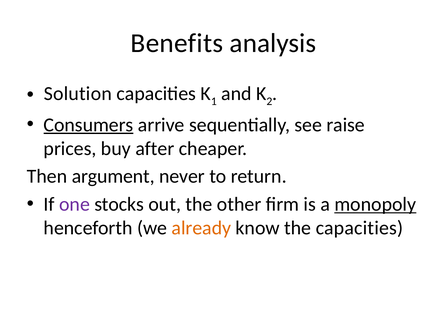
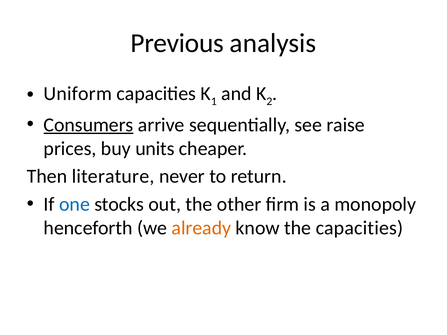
Benefits: Benefits -> Previous (177, 43)
Solution: Solution -> Uniform (78, 94)
after: after -> units (155, 149)
argument: argument -> literature (113, 177)
one colour: purple -> blue (75, 204)
monopoly underline: present -> none (375, 204)
